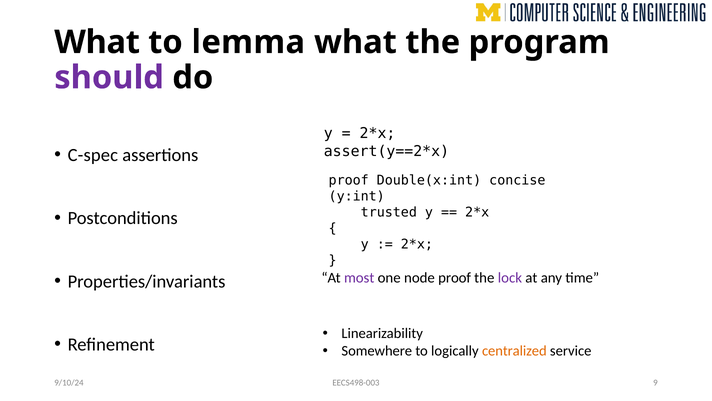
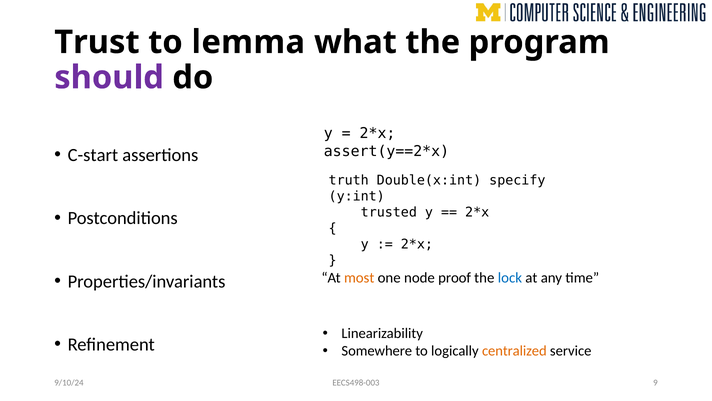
What: What -> Trust (97, 42)
C-spec: C-spec -> C-start (93, 155)
proof: proof -> truth (349, 180)
concise: concise -> specify (517, 180)
most colour: purple -> orange (359, 277)
lock colour: purple -> blue (510, 277)
